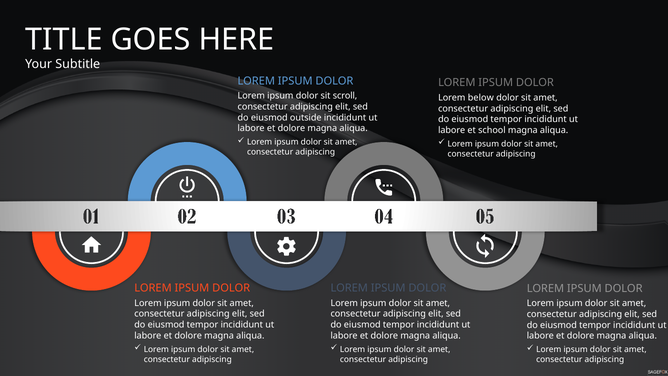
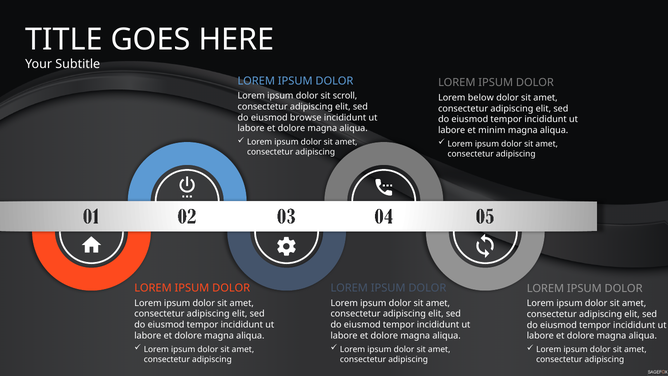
outside: outside -> browse (306, 117)
school: school -> minim (492, 130)
